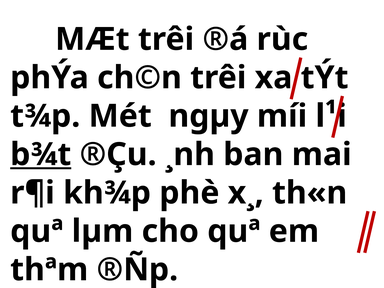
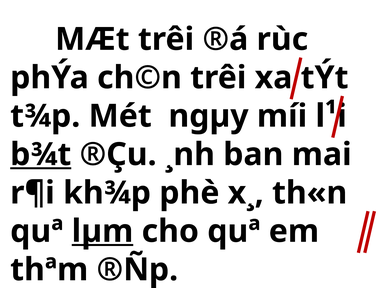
lµm underline: none -> present (103, 231)
